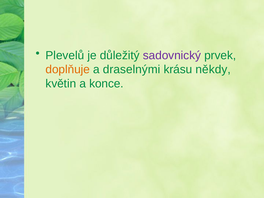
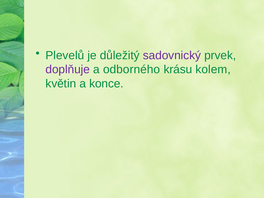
doplňuje colour: orange -> purple (68, 69)
draselnými: draselnými -> odborného (132, 69)
někdy: někdy -> kolem (213, 69)
